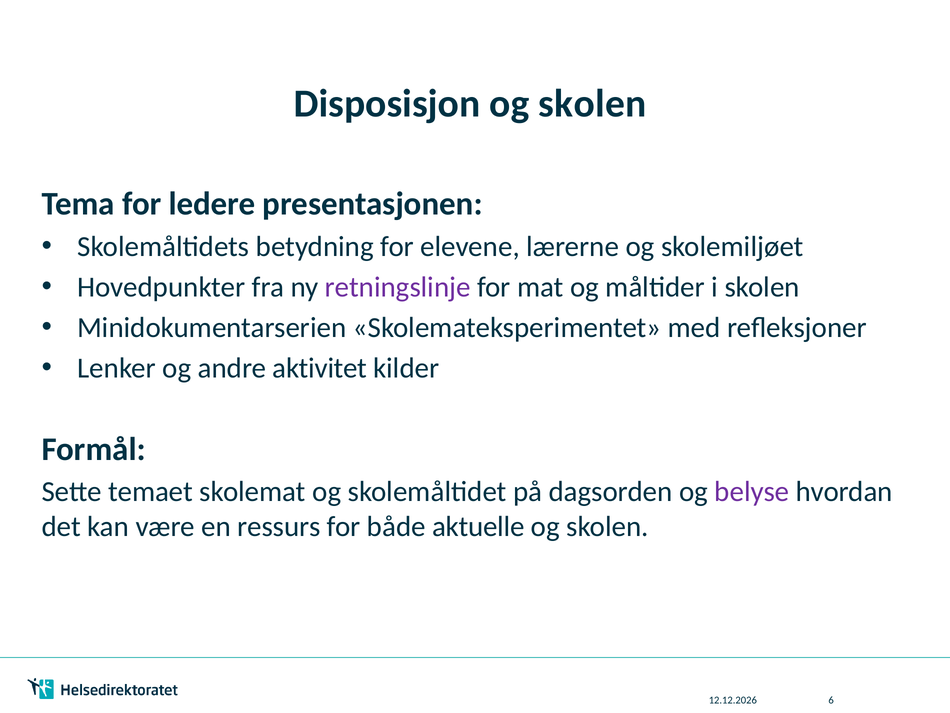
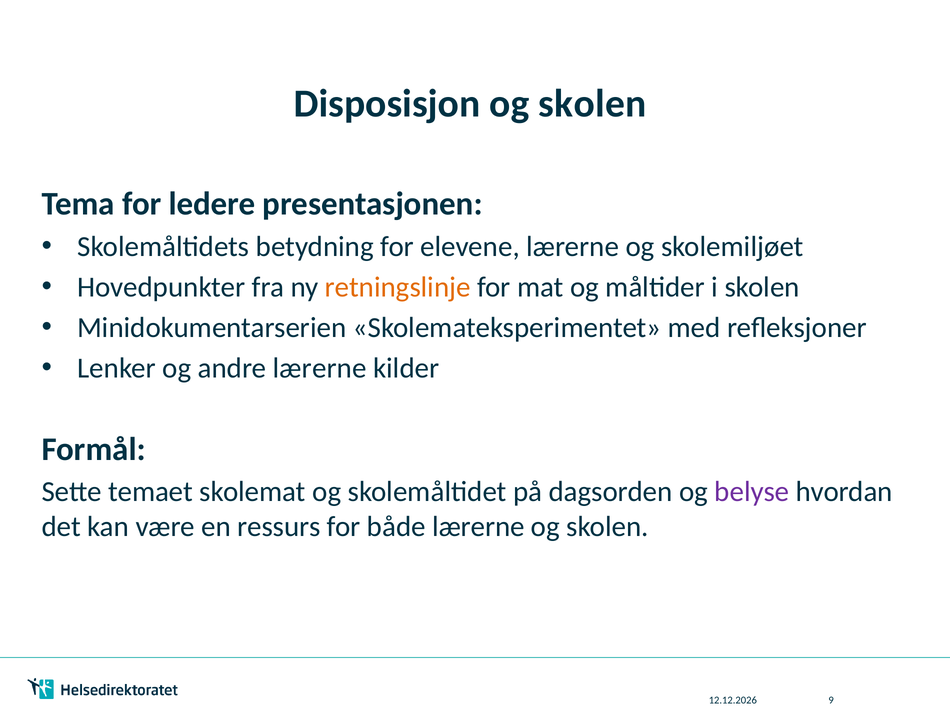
retningslinje colour: purple -> orange (398, 287)
andre aktivitet: aktivitet -> lærerne (320, 368)
både aktuelle: aktuelle -> lærerne (478, 526)
6: 6 -> 9 (831, 700)
